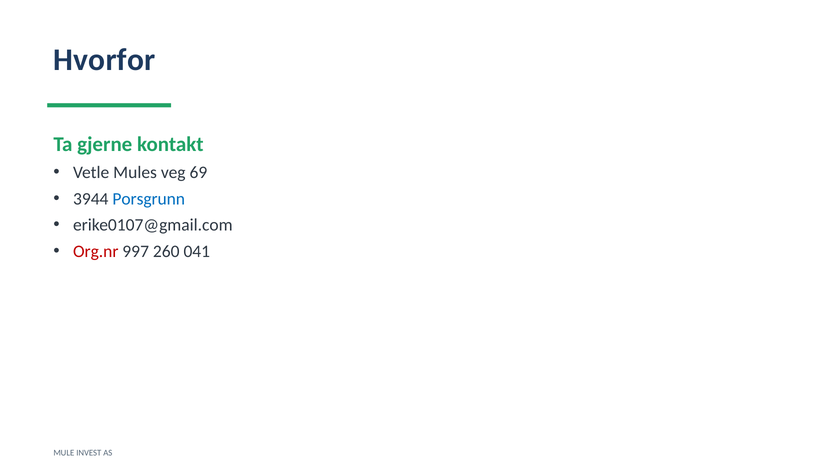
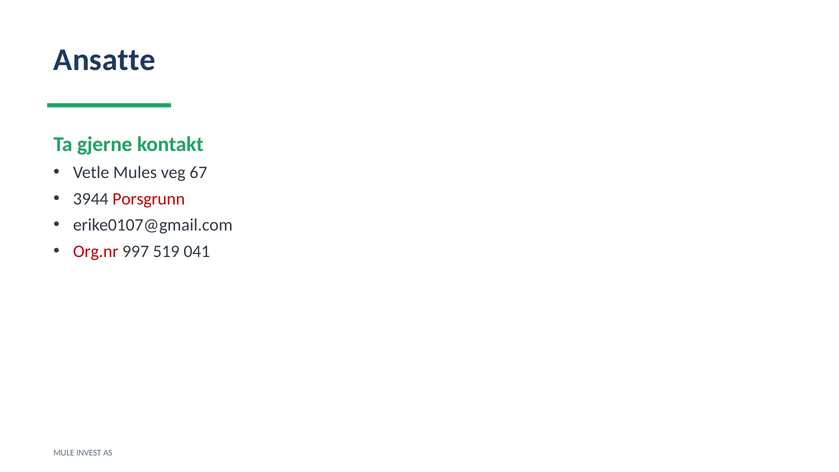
Hvorfor: Hvorfor -> Ansatte (104, 60)
69: 69 -> 67 (198, 173)
Porsgrunn colour: blue -> red (149, 199)
260: 260 -> 519 (166, 251)
